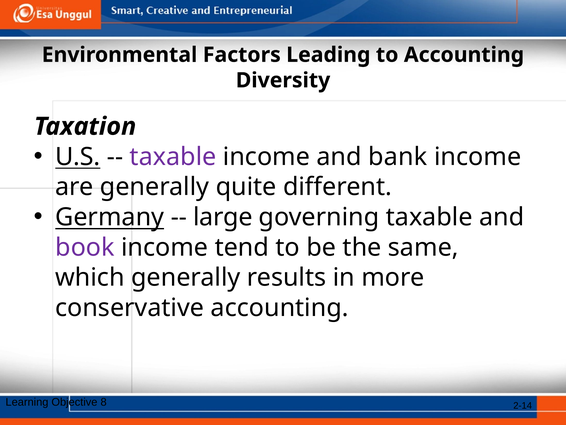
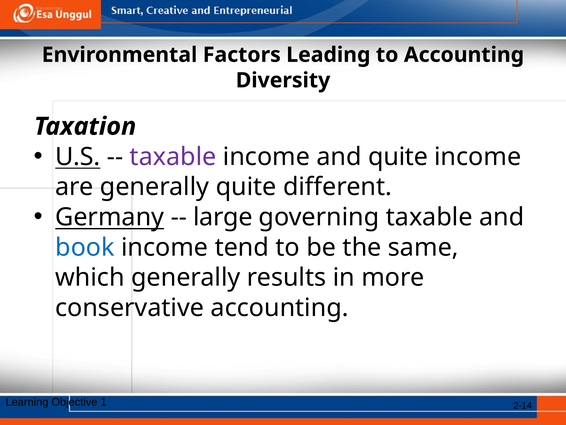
and bank: bank -> quite (398, 157)
book colour: purple -> blue (85, 247)
8: 8 -> 1 (104, 402)
